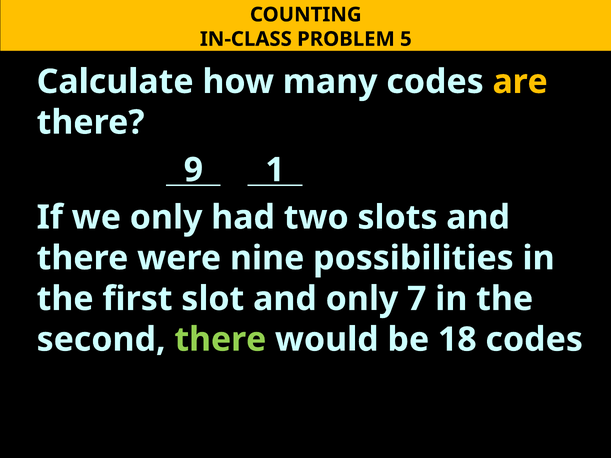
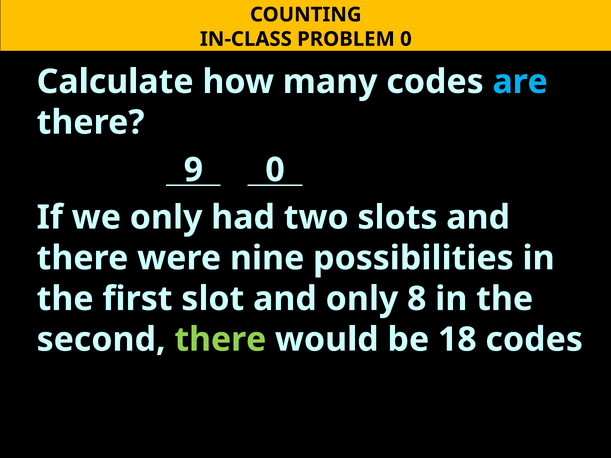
PROBLEM 5: 5 -> 0 (406, 39)
are colour: yellow -> light blue (520, 82)
1: 1 -> 0 (275, 170)
only 7: 7 -> 8 (417, 299)
